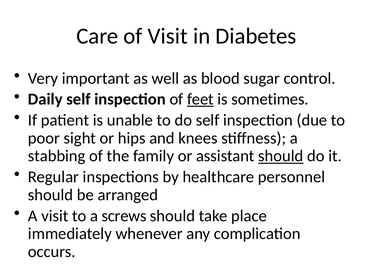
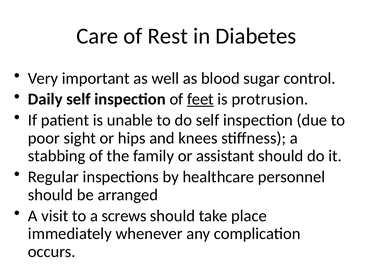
of Visit: Visit -> Rest (168, 36)
sometimes: sometimes -> protrusion (270, 99)
should underline: present -> none (281, 156)
